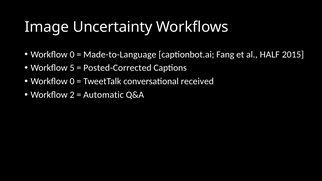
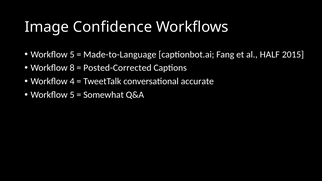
Uncertainty: Uncertainty -> Confidence (112, 27)
0: 0 -> 5 (72, 54)
5: 5 -> 8 (72, 68)
0: 0 -> 4 (72, 81)
received: received -> accurate (197, 81)
2: 2 -> 5 (72, 95)
Automatic: Automatic -> Somewhat (104, 95)
